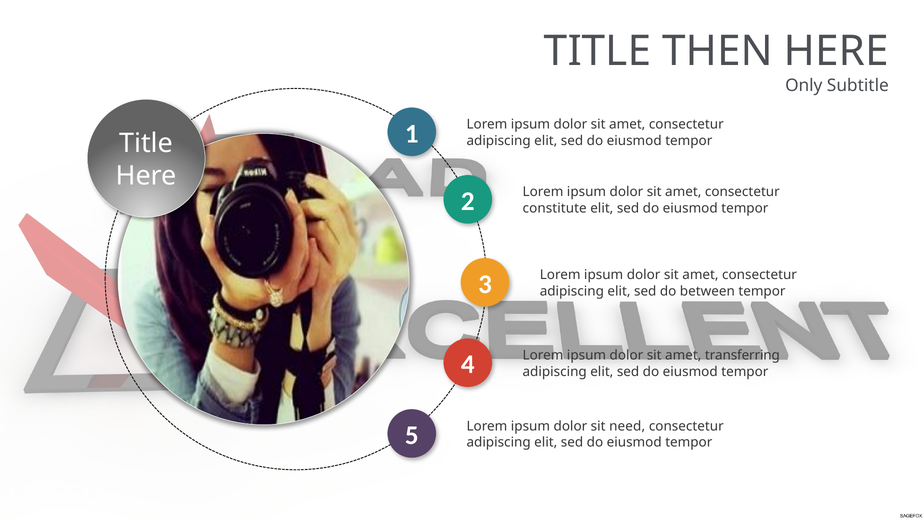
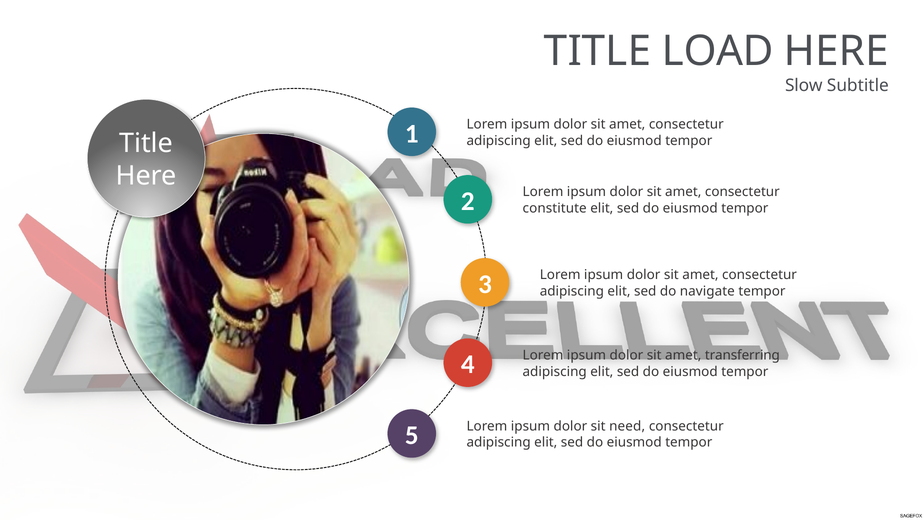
THEN: THEN -> LOAD (718, 51)
Only: Only -> Slow (804, 85)
between: between -> navigate (707, 291)
